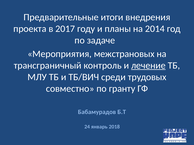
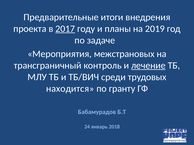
2017 underline: none -> present (65, 29)
2014: 2014 -> 2019 (155, 29)
совместно: совместно -> находится (70, 89)
